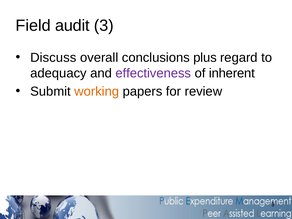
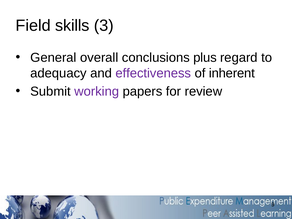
audit: audit -> skills (72, 26)
Discuss: Discuss -> General (53, 58)
working colour: orange -> purple (97, 91)
